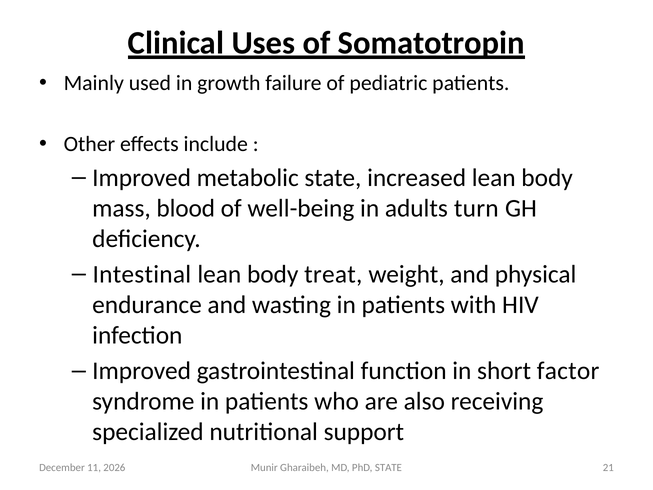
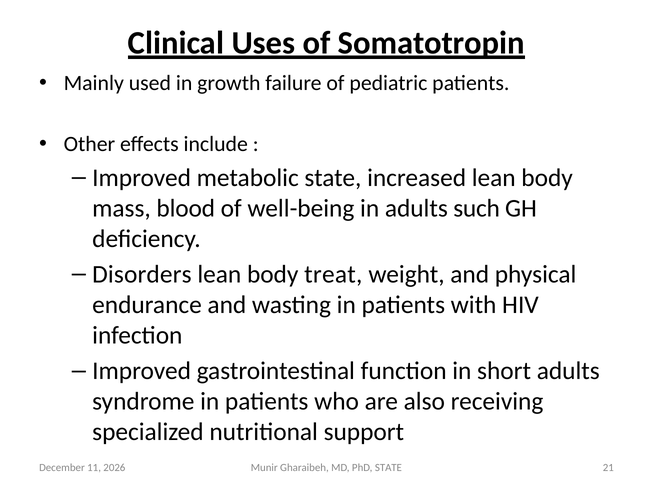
turn: turn -> such (477, 208)
Intestinal: Intestinal -> Disorders (142, 274)
short factor: factor -> adults (568, 371)
